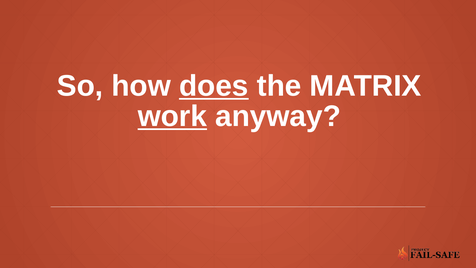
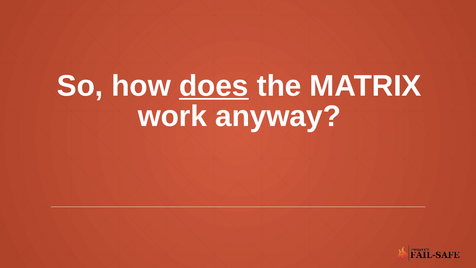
work underline: present -> none (172, 116)
